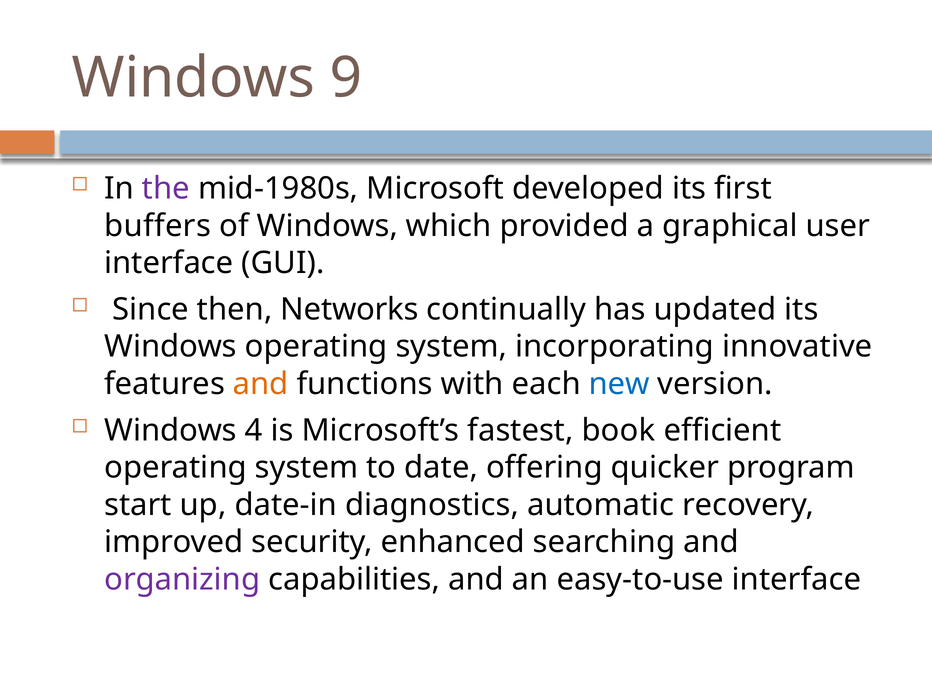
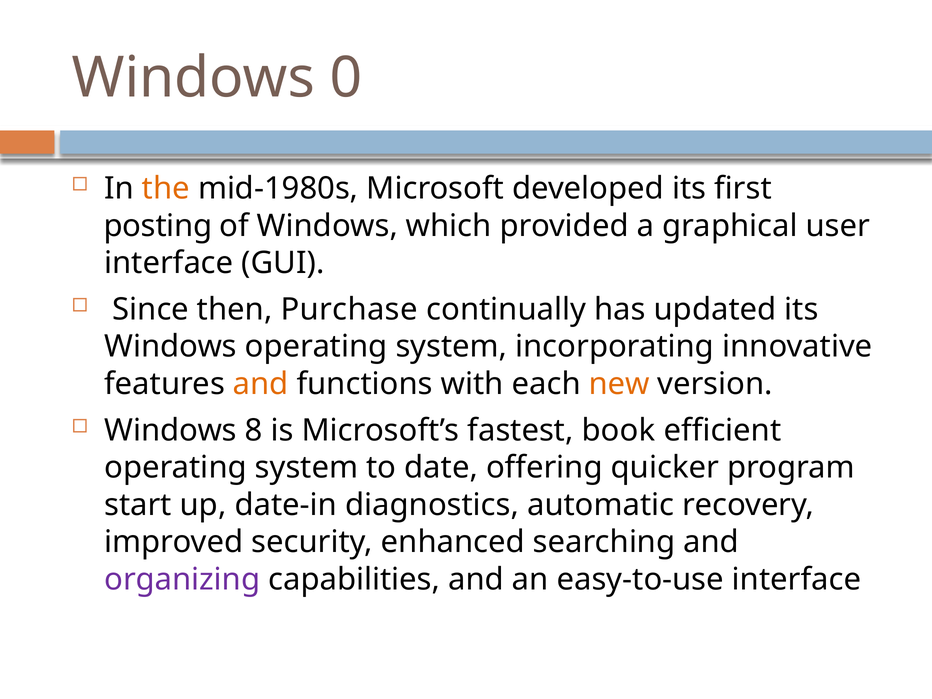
9: 9 -> 0 (346, 78)
the colour: purple -> orange (166, 189)
buffers: buffers -> posting (158, 226)
Networks: Networks -> Purchase (349, 309)
new colour: blue -> orange (619, 384)
4: 4 -> 8 (254, 430)
